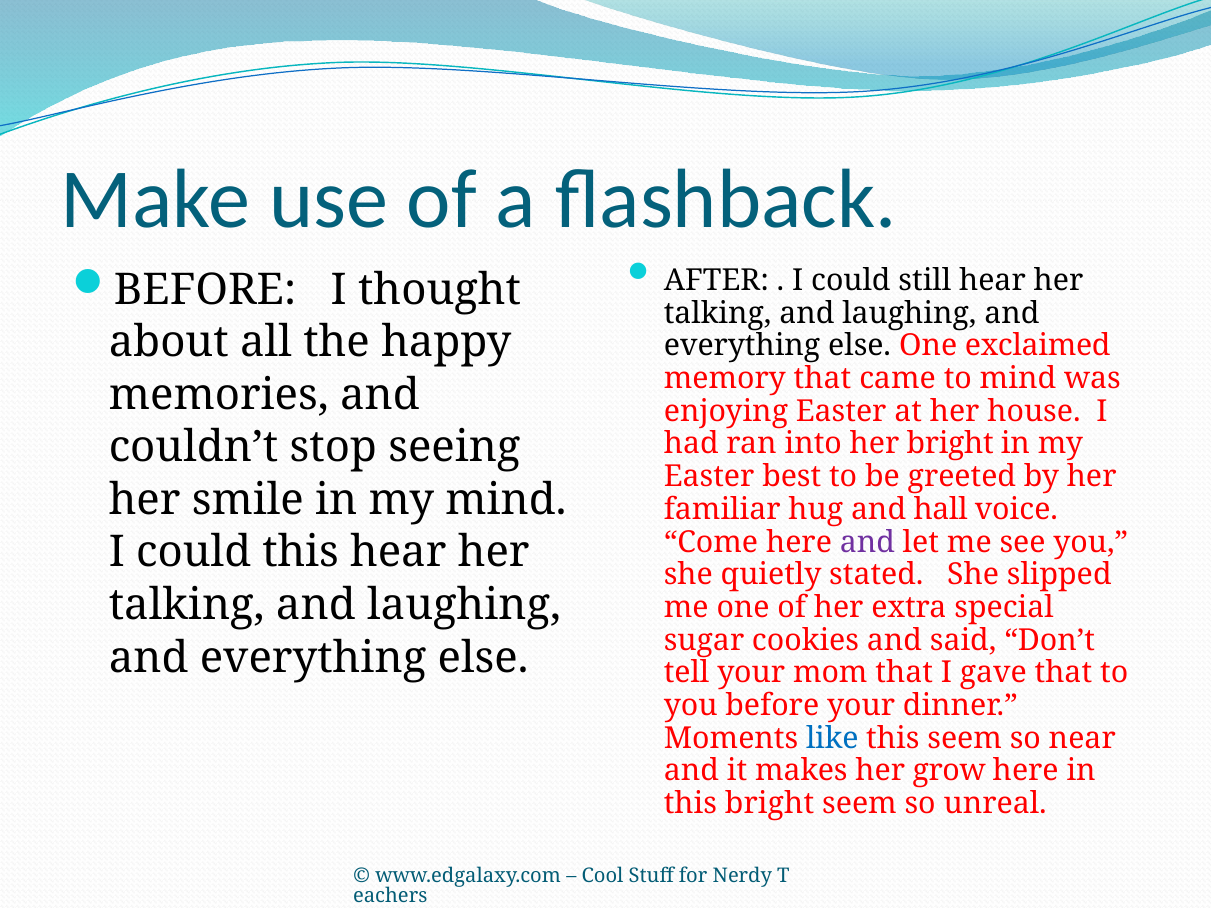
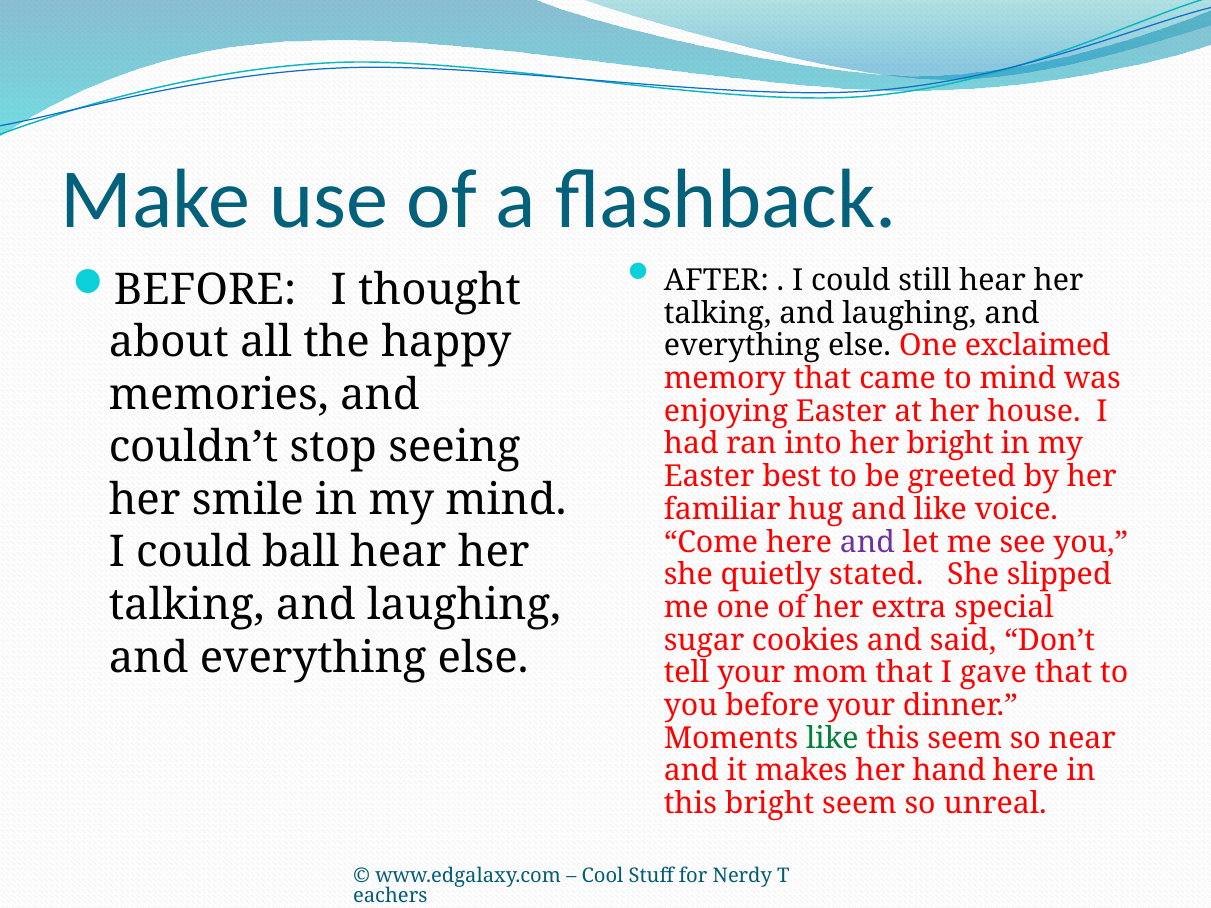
and hall: hall -> like (940, 509)
could this: this -> ball (301, 553)
like colour: blue -> green (832, 738)
grow: grow -> hand (949, 771)
